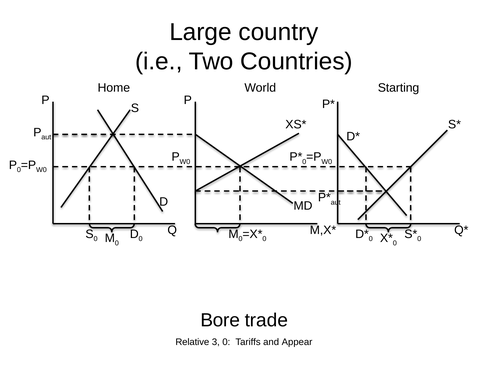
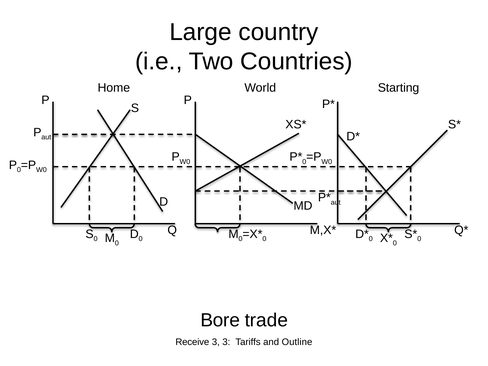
Relative: Relative -> Receive (192, 342)
3 0: 0 -> 3 (226, 342)
Appear: Appear -> Outline (297, 342)
